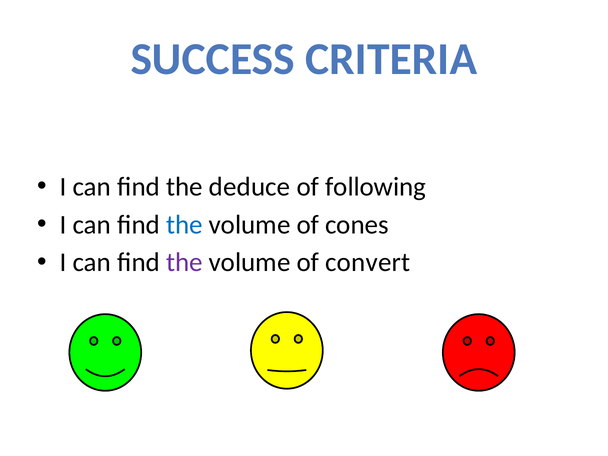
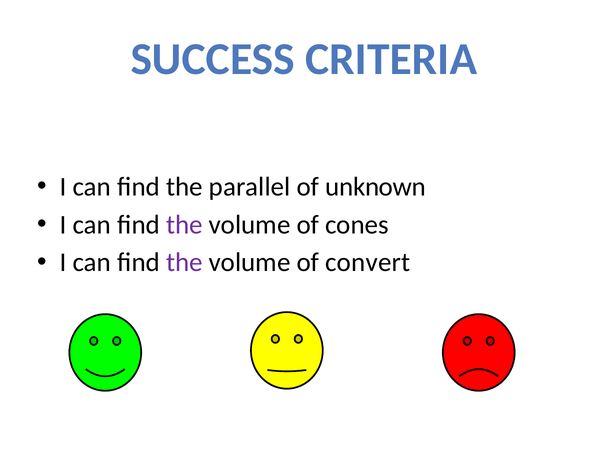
deduce: deduce -> parallel (250, 187)
following: following -> unknown (376, 187)
the colour: blue -> purple (184, 225)
